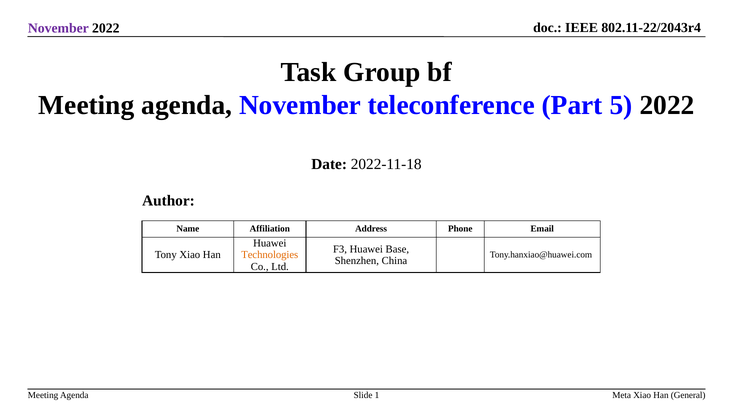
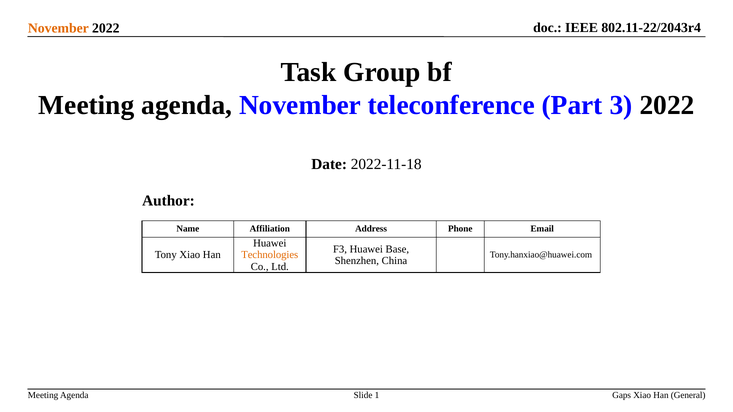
November colour: purple -> orange (58, 28)
5: 5 -> 3 (621, 105)
Meta: Meta -> Gaps (622, 395)
